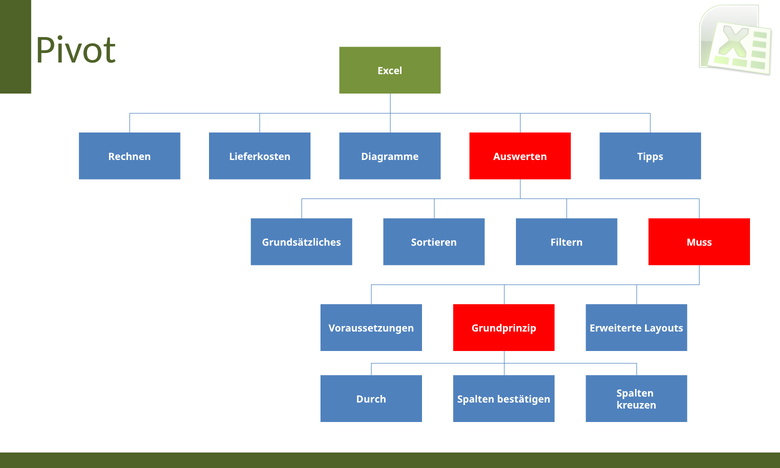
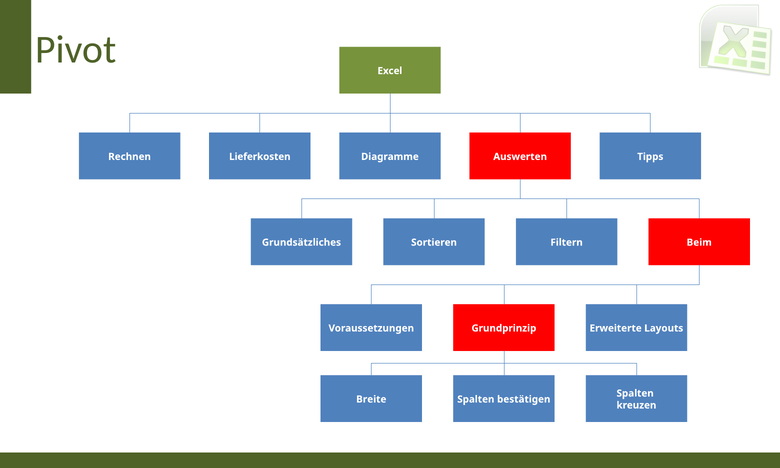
Muss: Muss -> Beim (699, 242)
Durch: Durch -> Breite (371, 399)
